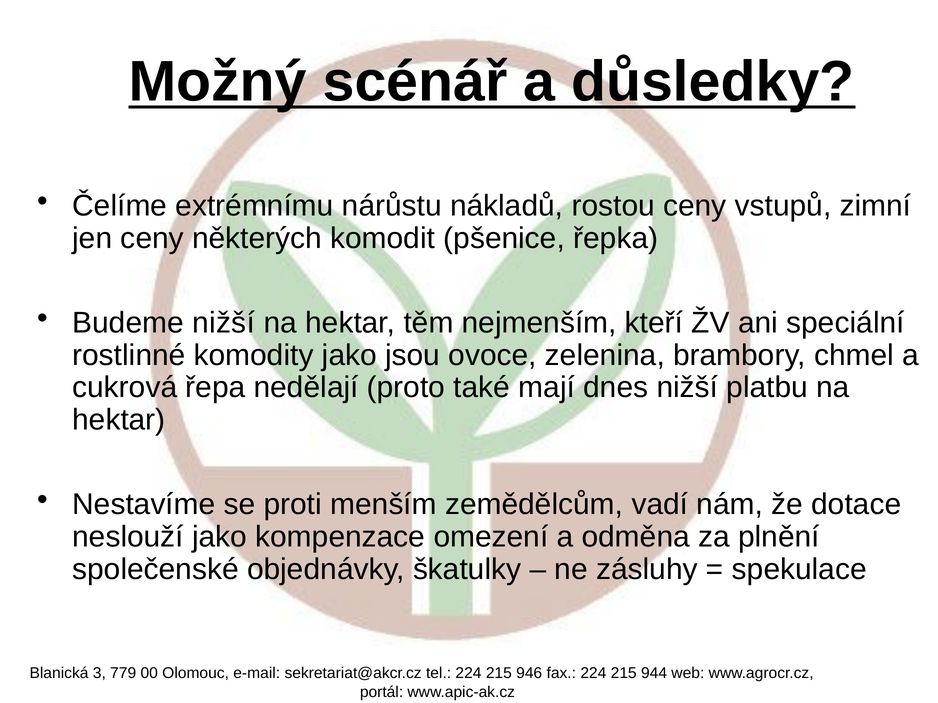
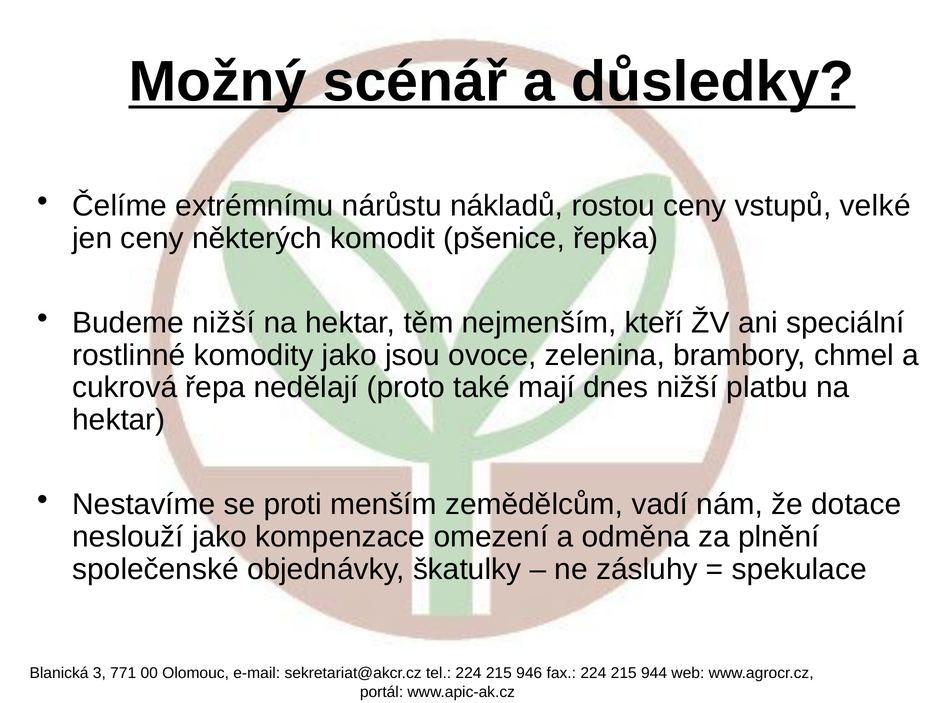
zimní: zimní -> velké (875, 206)
779: 779 -> 771 (123, 674)
